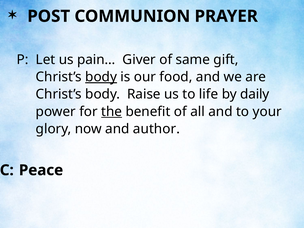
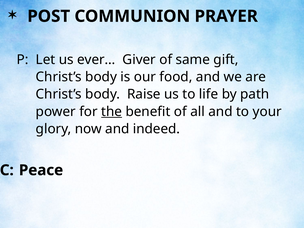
pain…: pain… -> ever… (96, 60)
body underline: present -> none (101, 77)
daily: daily -> path (255, 94)
author: author -> indeed (156, 129)
